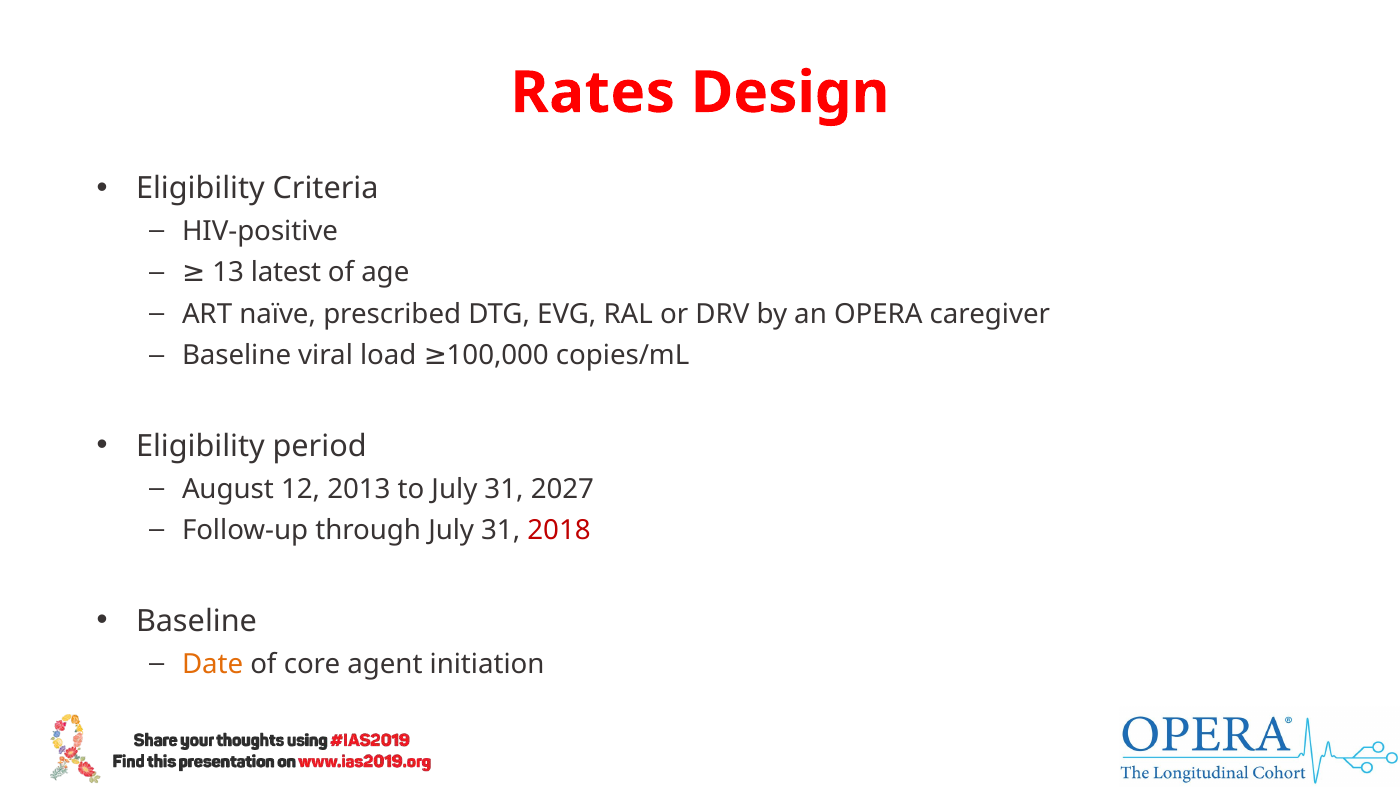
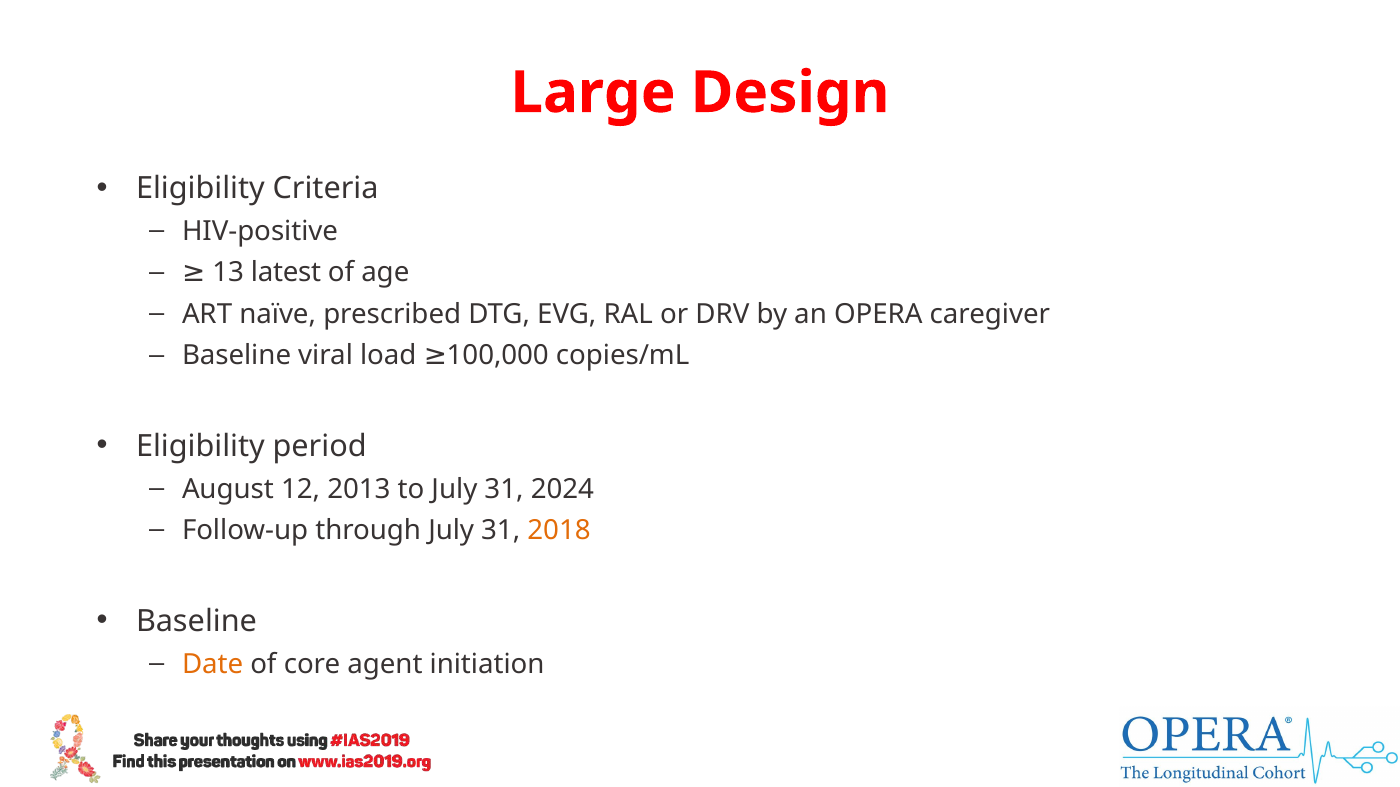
Rates: Rates -> Large (593, 93)
2027: 2027 -> 2024 (562, 489)
2018 colour: red -> orange (559, 531)
